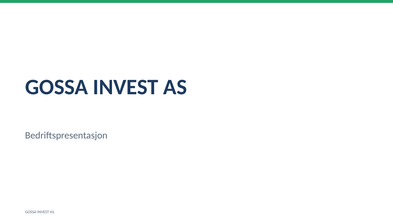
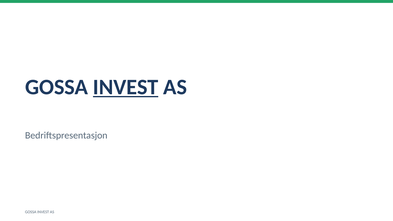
INVEST underline: none -> present (126, 87)
